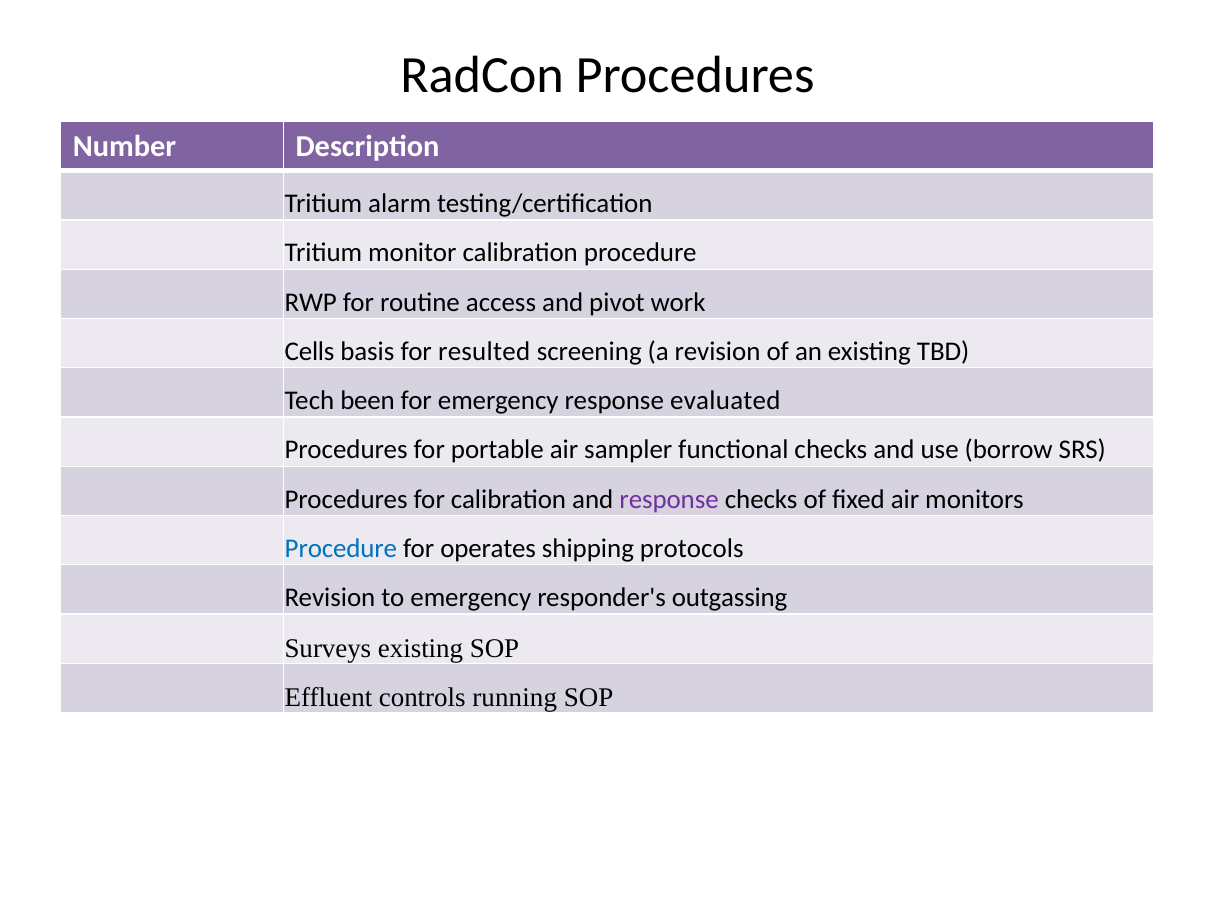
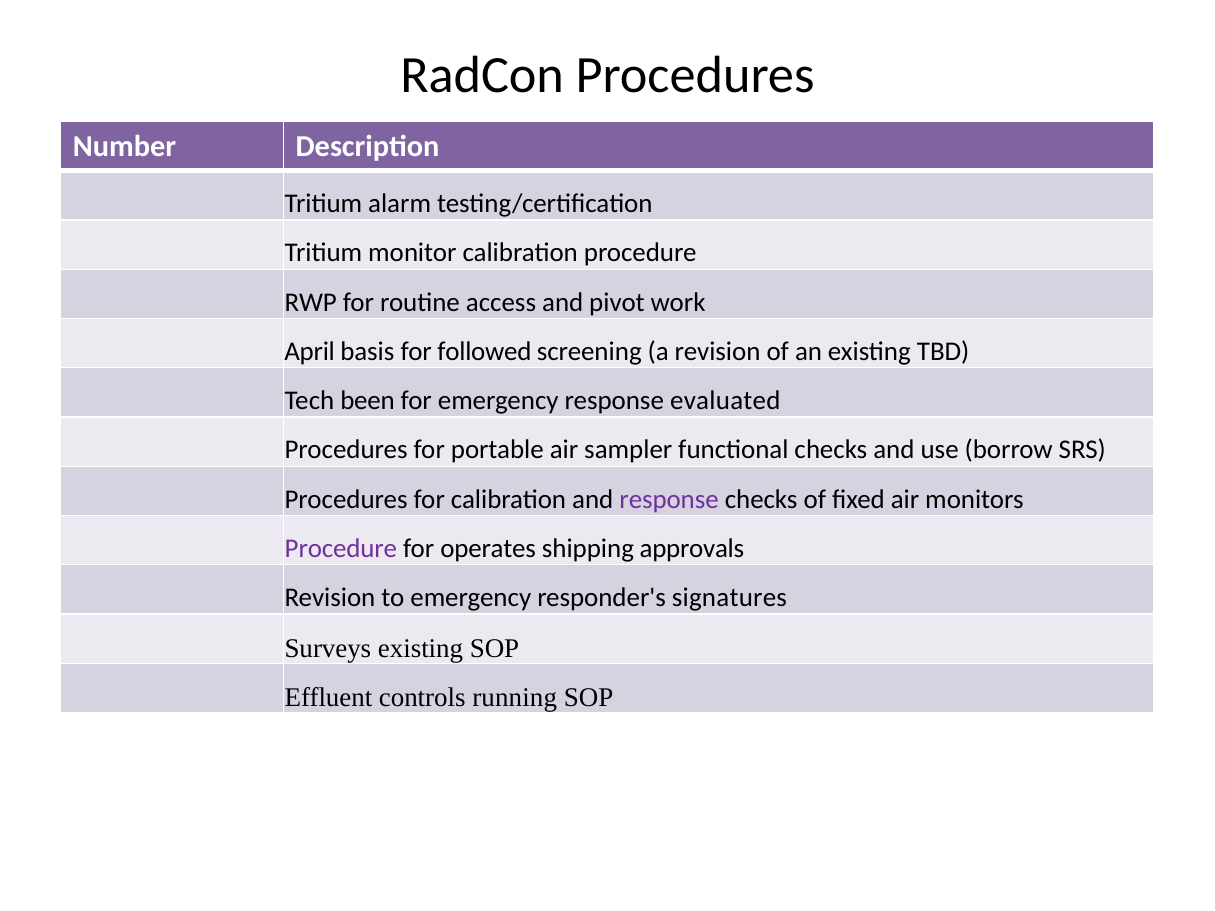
Cells: Cells -> April (310, 352)
resulted: resulted -> followed (484, 352)
Procedure colour: blue -> purple (341, 549)
protocols: protocols -> approvals (692, 549)
outgassing: outgassing -> signatures (729, 598)
